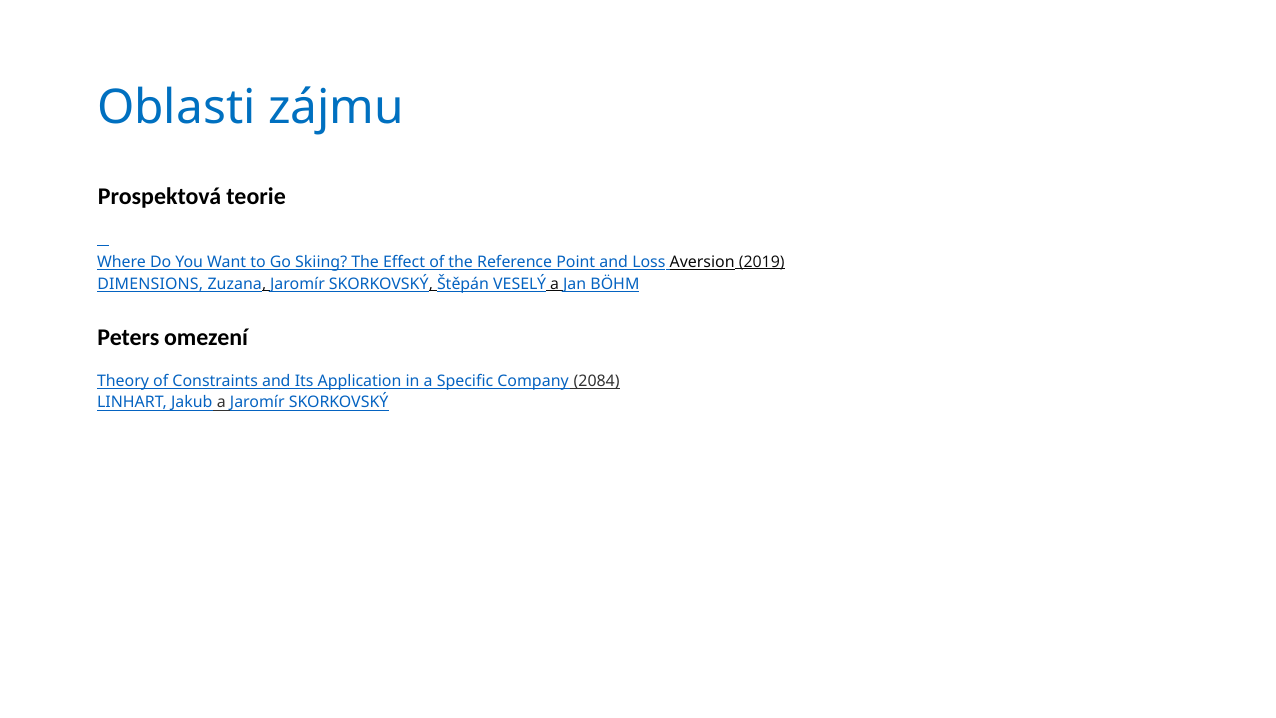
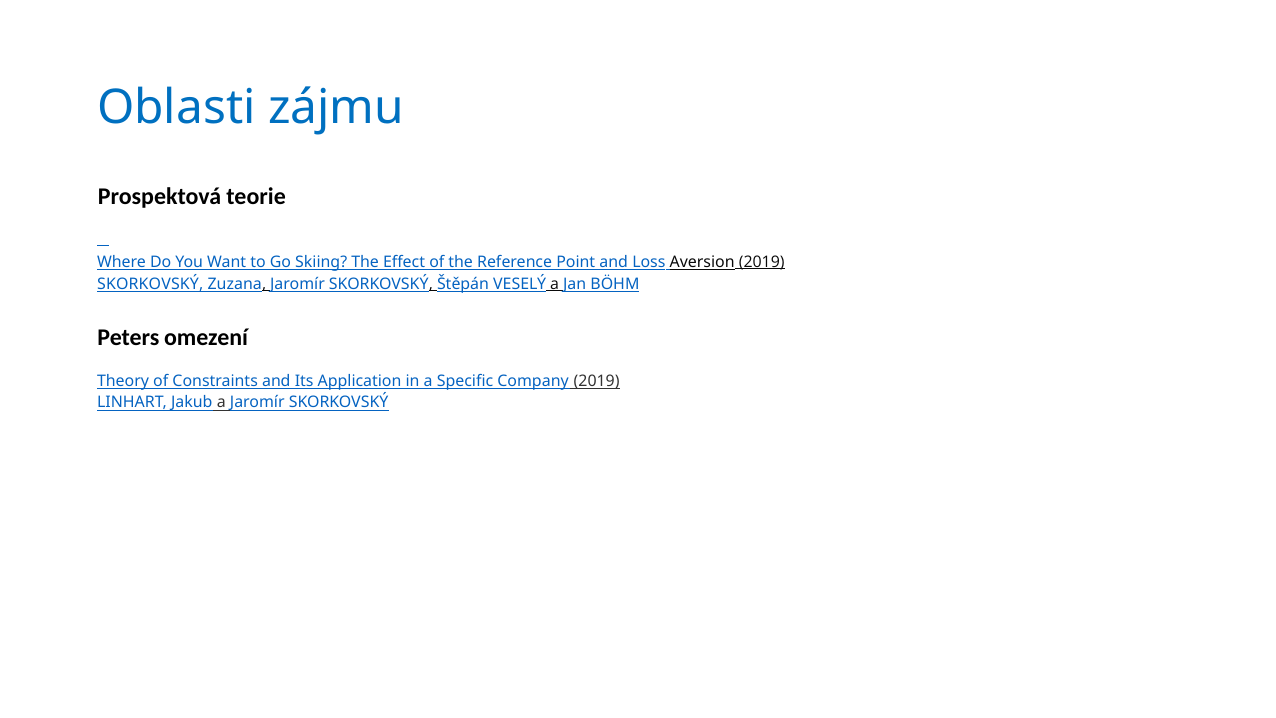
DIMENSIONS: DIMENSIONS -> SKORKOVSKÝ (150, 284)
Company 2084: 2084 -> 2019 (597, 381)
